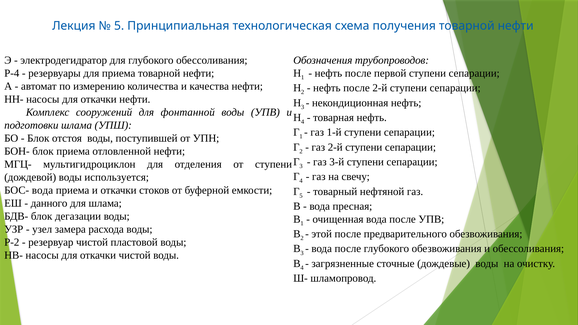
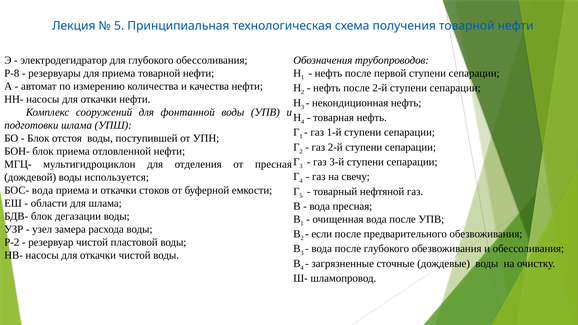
Р-4: Р-4 -> Р-8 (12, 73)
от ступени: ступени -> пресная (273, 164)
данного: данного -> области (49, 203)
этой: этой -> если (322, 234)
